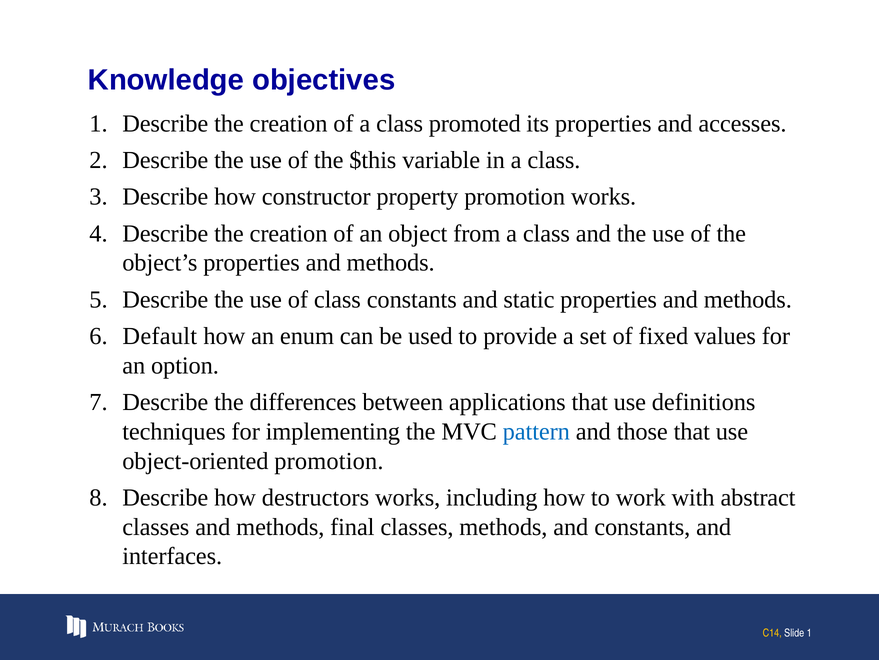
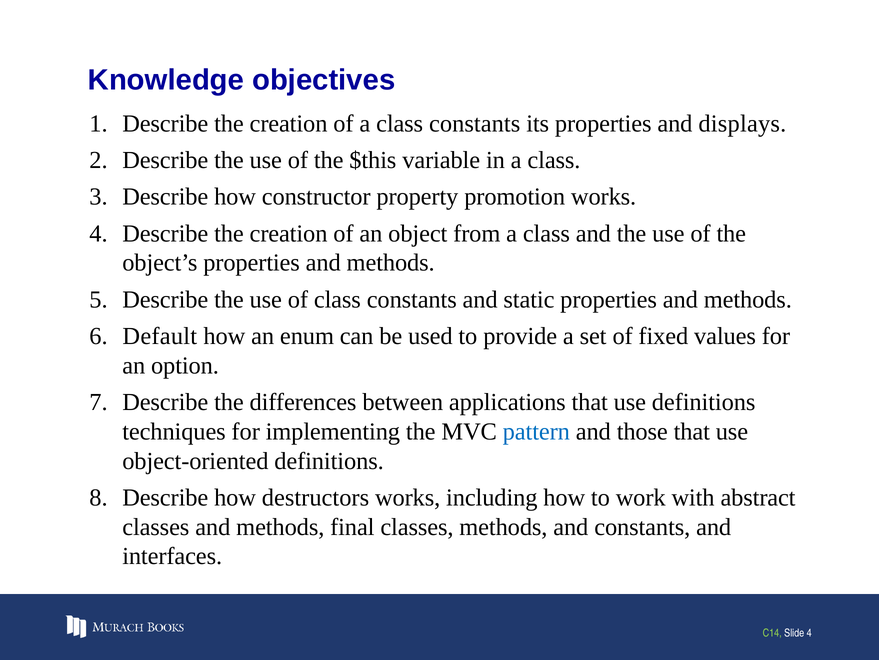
a class promoted: promoted -> constants (475, 123)
accesses: accesses -> displays (742, 123)
object-oriented promotion: promotion -> definitions (329, 460)
C14 colour: yellow -> light green (772, 632)
Slide 1: 1 -> 4 (809, 632)
